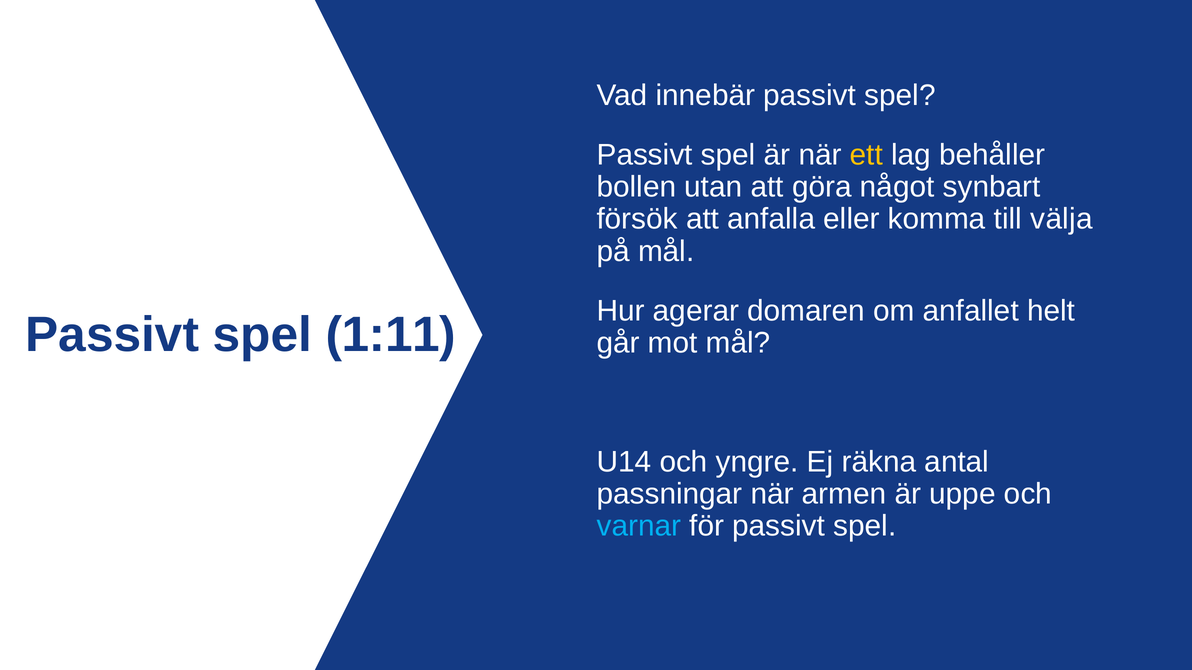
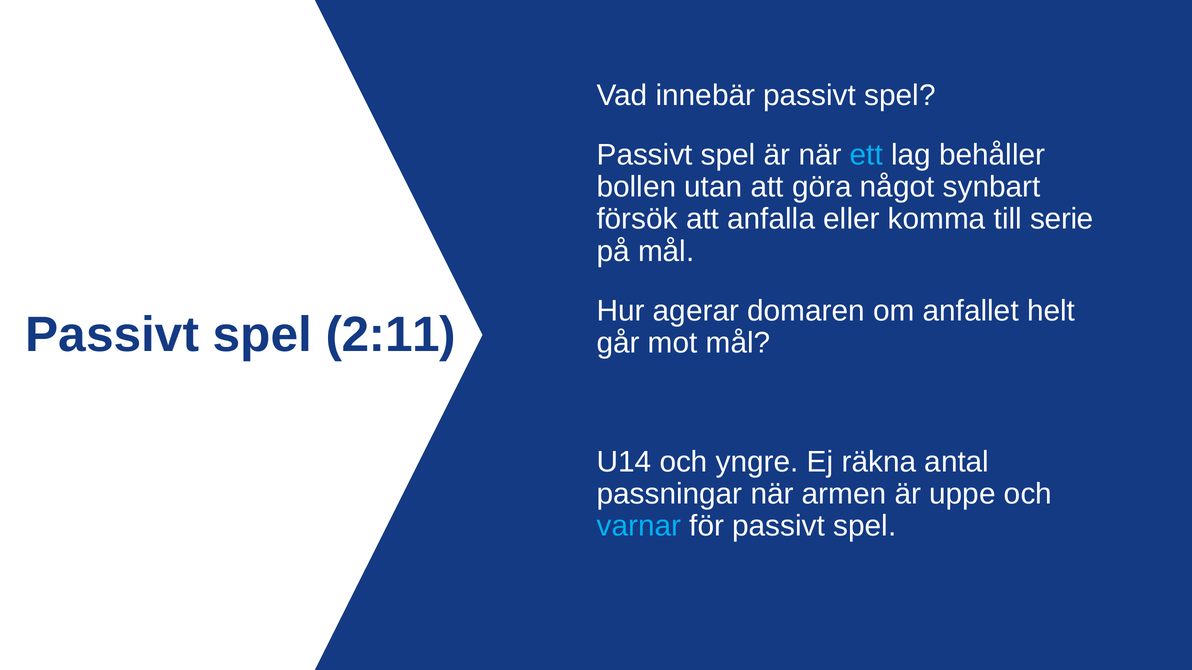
ett colour: yellow -> light blue (866, 155)
välja: välja -> serie (1062, 219)
1:11: 1:11 -> 2:11 (391, 335)
